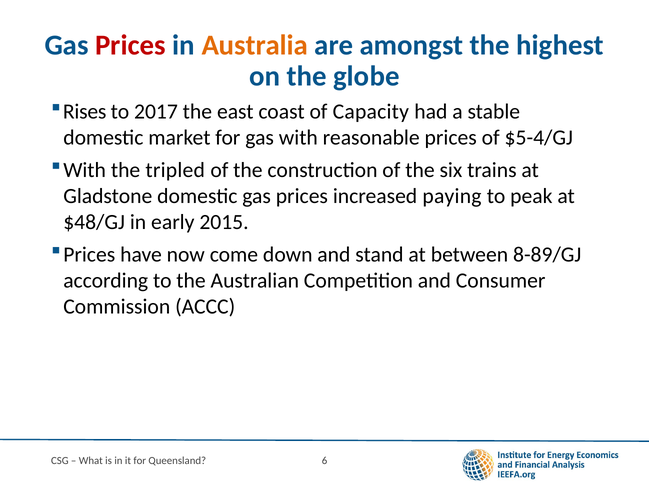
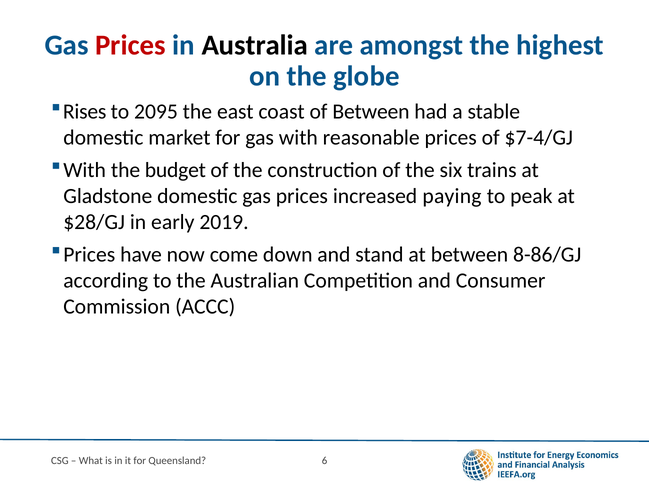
Australia colour: orange -> black (255, 45)
2017: 2017 -> 2095 (156, 112)
of Capacity: Capacity -> Between (371, 112)
$5-4/GJ: $5-4/GJ -> $7-4/GJ (539, 138)
tripled: tripled -> budget (175, 170)
$48/GJ: $48/GJ -> $28/GJ (94, 222)
2015: 2015 -> 2019 (224, 222)
8-89/GJ: 8-89/GJ -> 8-86/GJ (547, 255)
